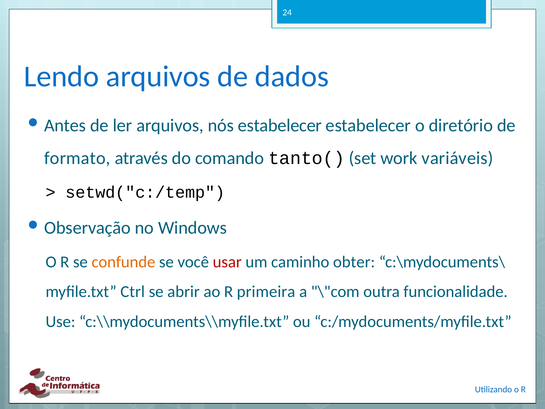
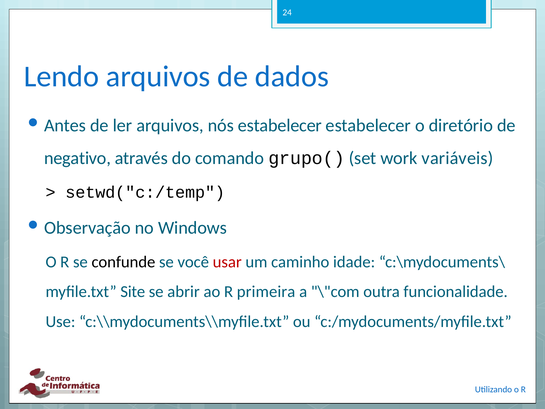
formato: formato -> negativo (77, 158)
tanto(: tanto( -> grupo( (307, 158)
confunde colour: orange -> black (123, 262)
obter: obter -> idade (354, 262)
Ctrl: Ctrl -> Site (133, 292)
